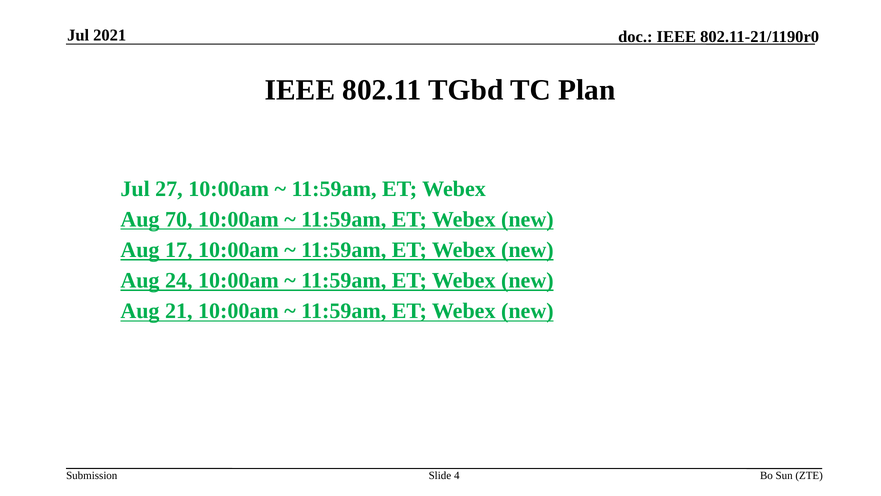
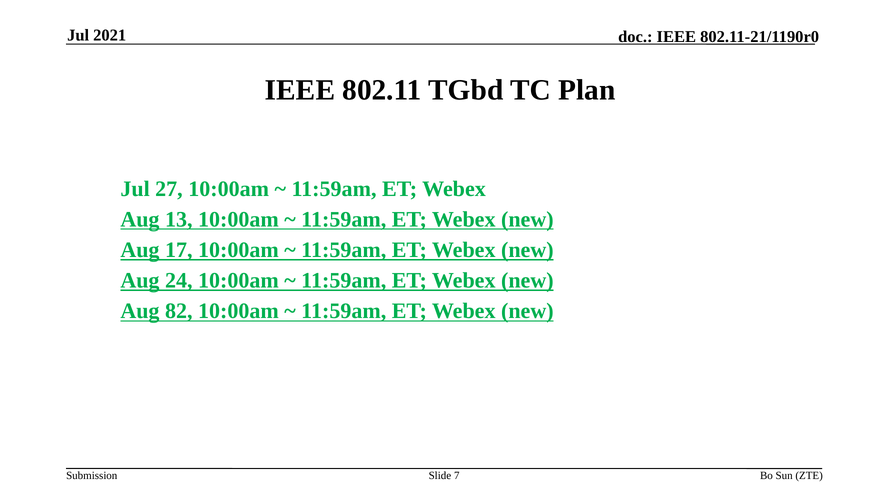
70: 70 -> 13 (179, 219)
21: 21 -> 82 (179, 311)
4: 4 -> 7 (457, 475)
